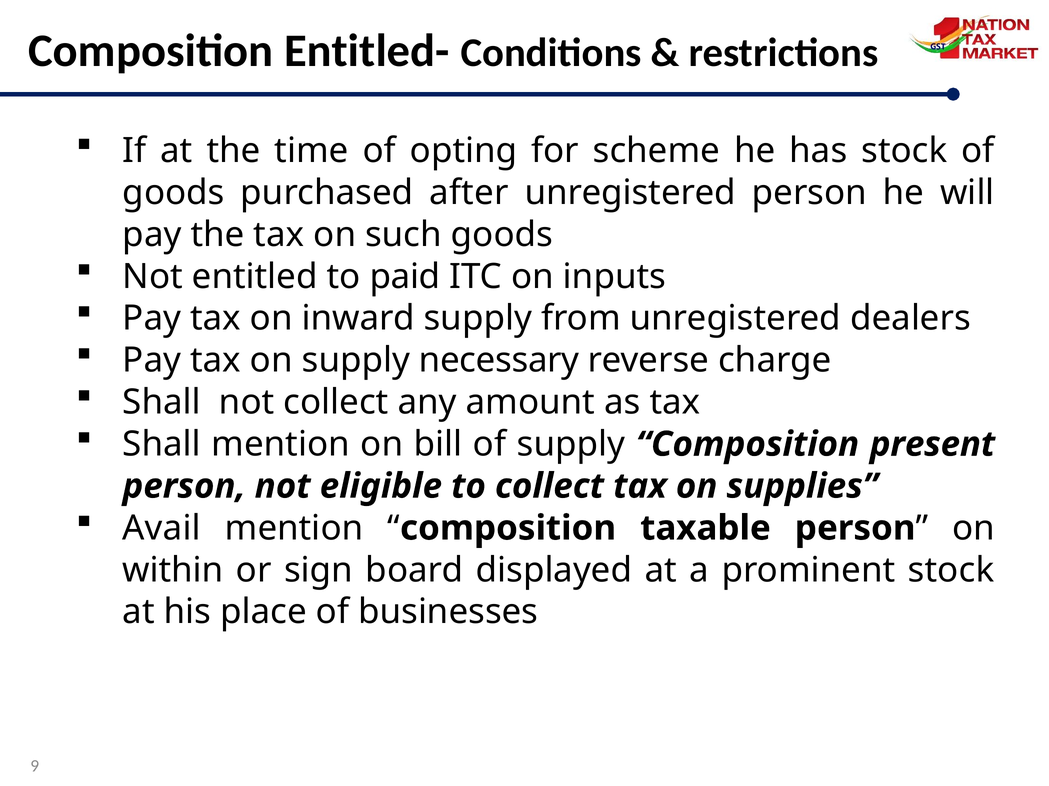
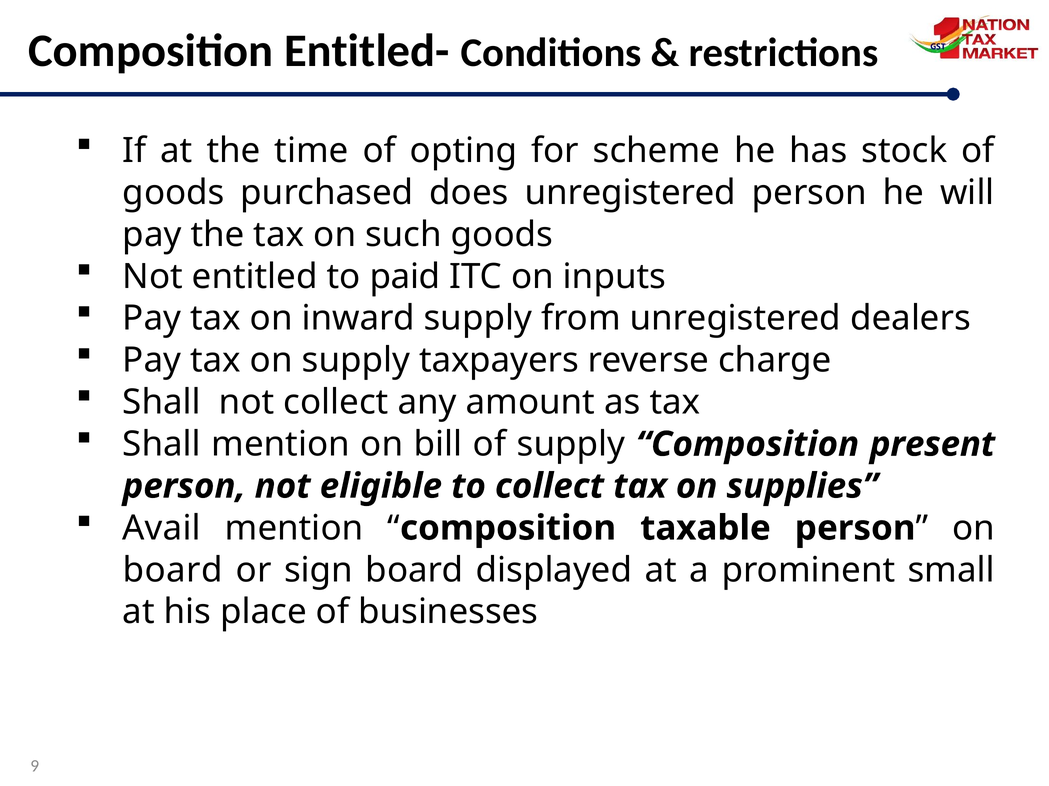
after: after -> does (469, 193)
necessary: necessary -> taxpayers (499, 361)
within: within -> board (173, 571)
prominent stock: stock -> small (951, 571)
